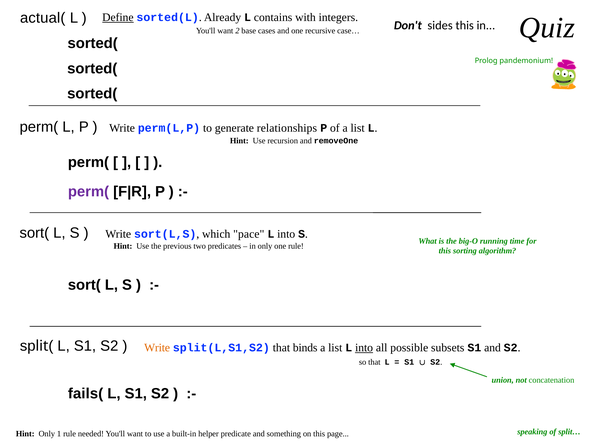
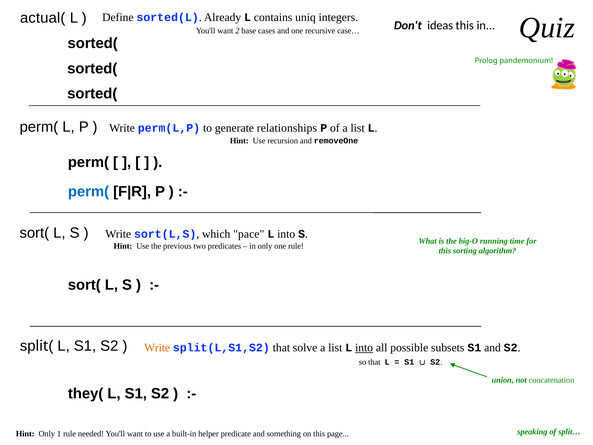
Define underline: present -> none (118, 17)
with: with -> uniq (305, 17)
sides: sides -> ideas (440, 26)
perm( colour: purple -> blue (88, 191)
binds: binds -> solve (305, 347)
fails(: fails( -> they( (86, 393)
